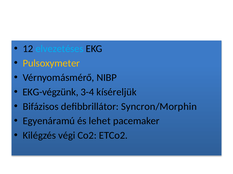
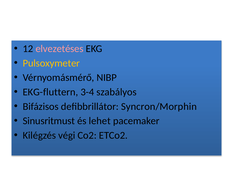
elvezetéses colour: light blue -> pink (60, 49)
EKG-végzünk: EKG-végzünk -> EKG-fluttern (50, 92)
kíséreljük: kíséreljük -> szabályos (117, 92)
Egyenáramú: Egyenáramú -> Sinusritmust (49, 121)
